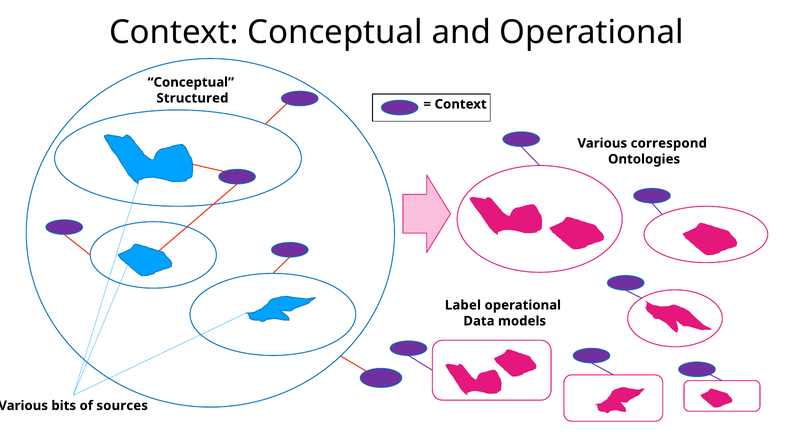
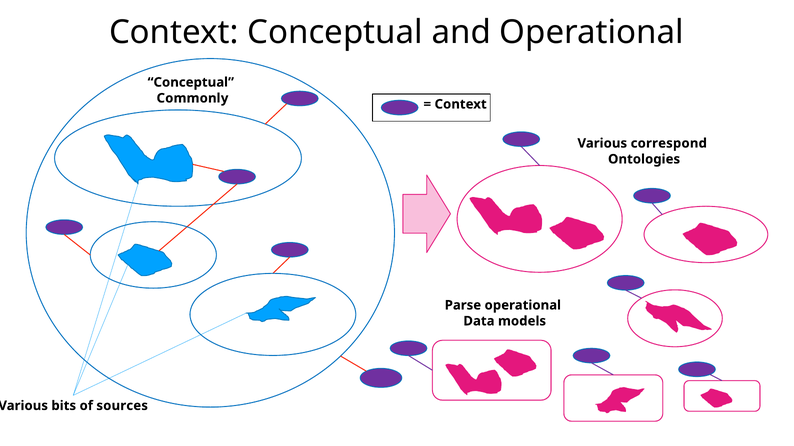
Structured: Structured -> Commonly (192, 98)
Label: Label -> Parse (463, 306)
